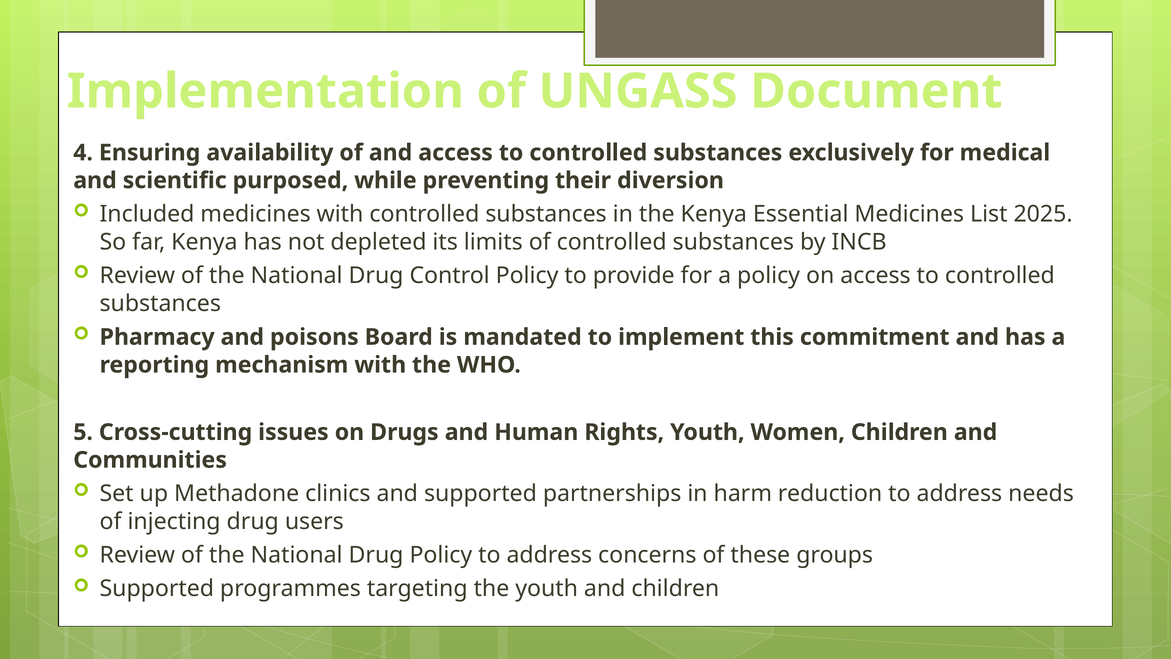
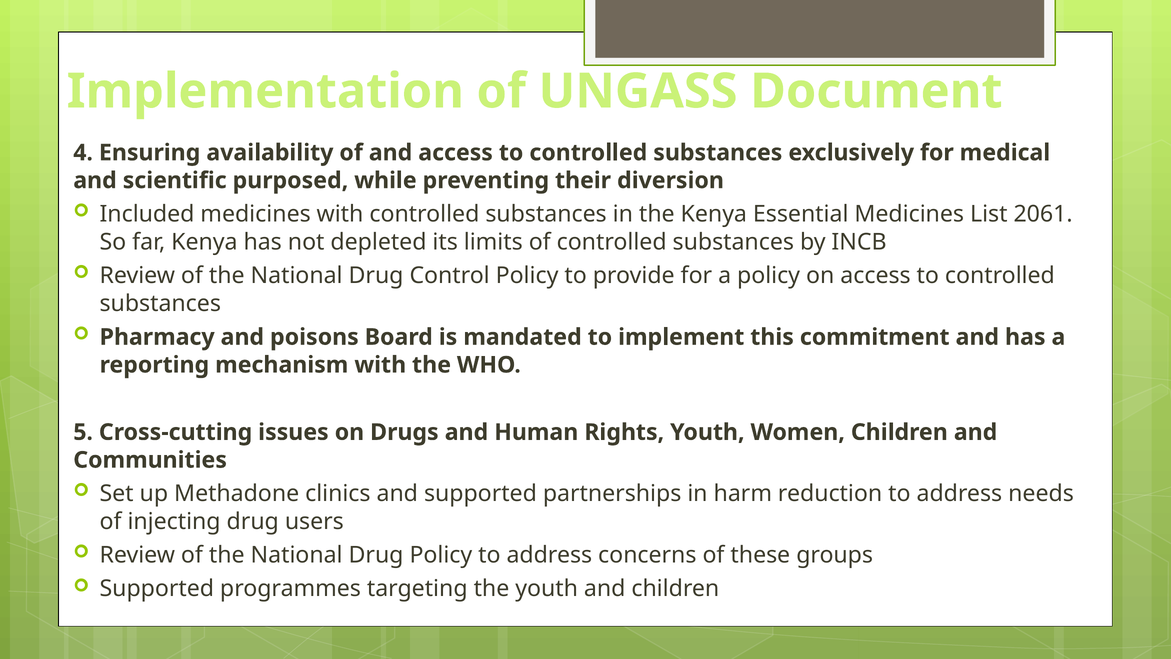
2025: 2025 -> 2061 (1043, 214)
